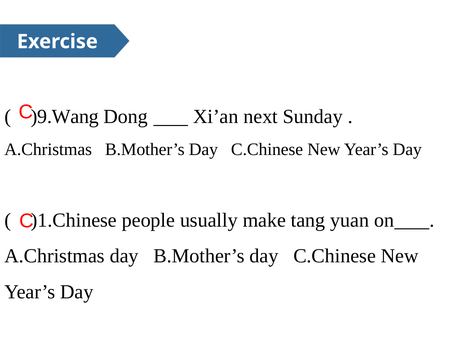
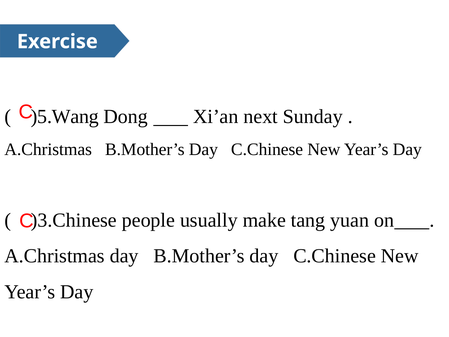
)9.Wang: )9.Wang -> )5.Wang (65, 117)
)1.Chinese: )1.Chinese -> )3.Chinese (74, 220)
